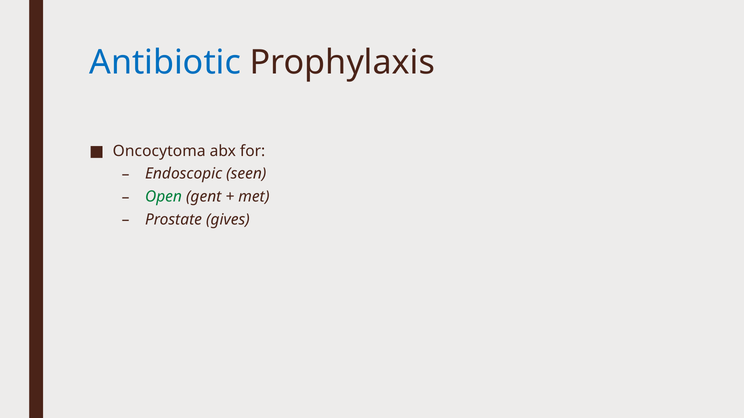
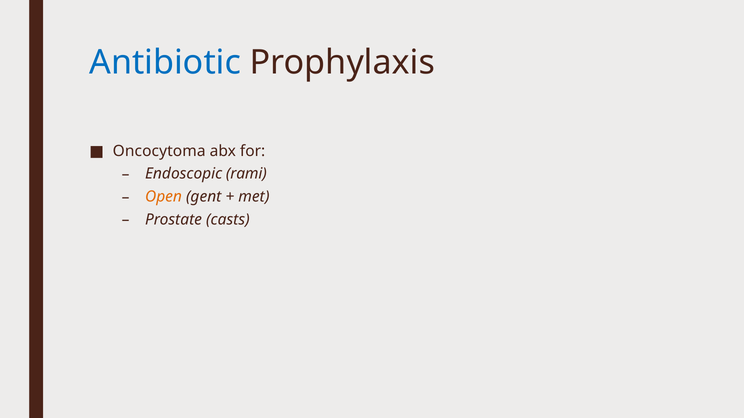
seen: seen -> rami (246, 174)
Open colour: green -> orange (164, 197)
gives: gives -> casts (228, 220)
